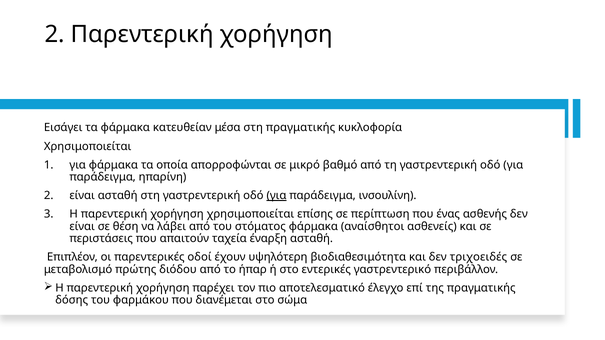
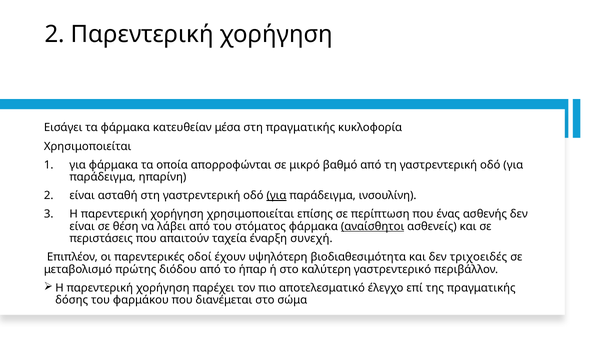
αναίσθητοι underline: none -> present (373, 227)
έναρξη ασταθή: ασταθή -> συνεχή (311, 239)
εντερικές: εντερικές -> καλύτερη (326, 270)
